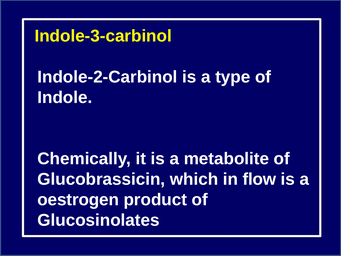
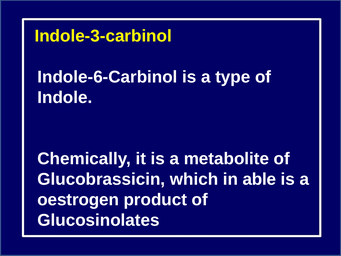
Indole-2-Carbinol: Indole-2-Carbinol -> Indole-6-Carbinol (107, 77)
flow: flow -> able (259, 179)
